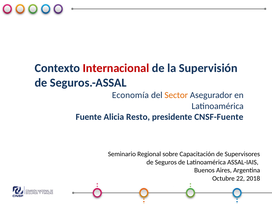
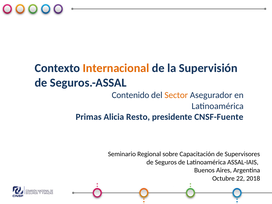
Internacional colour: red -> orange (116, 68)
Economía: Economía -> Contenido (130, 95)
Fuente: Fuente -> Primas (89, 117)
